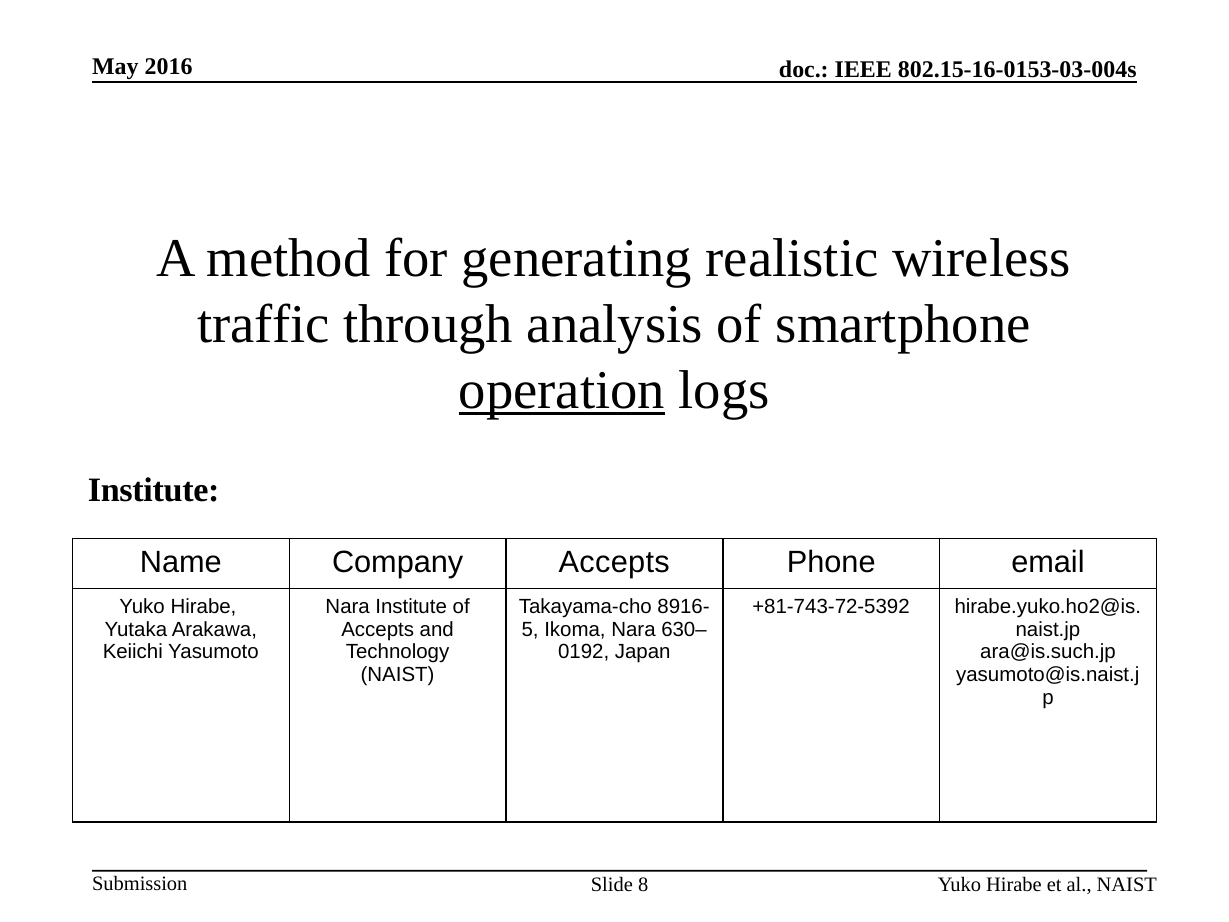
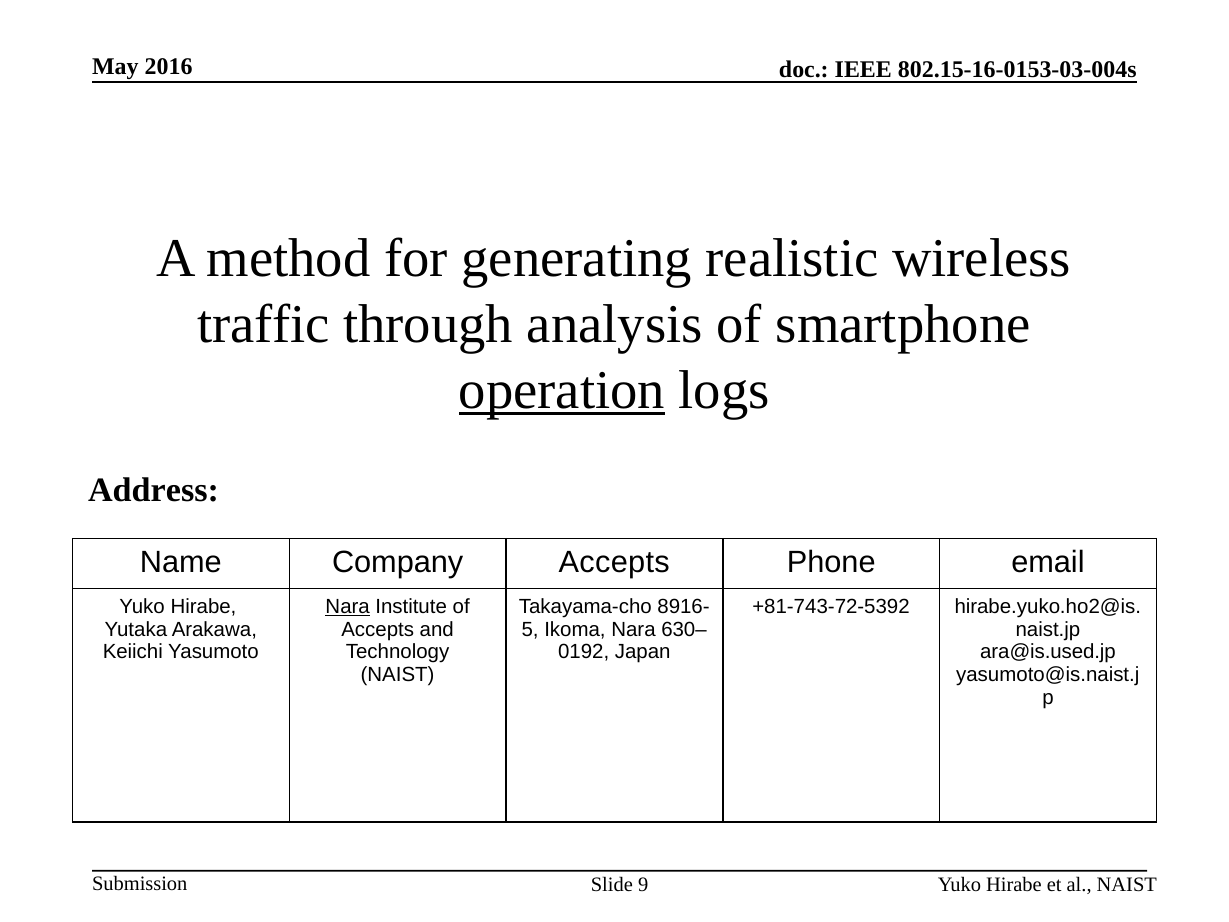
Institute: Institute -> Address (154, 490)
Nara underline: none -> present (348, 606)
ara@is.such.jp: ara@is.such.jp -> ara@is.used.jp (1048, 652)
8: 8 -> 9 (643, 884)
